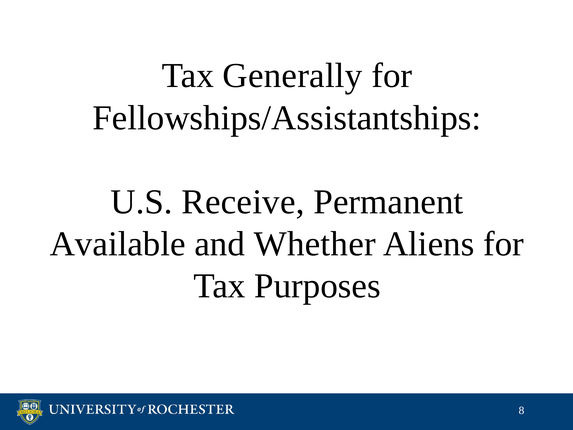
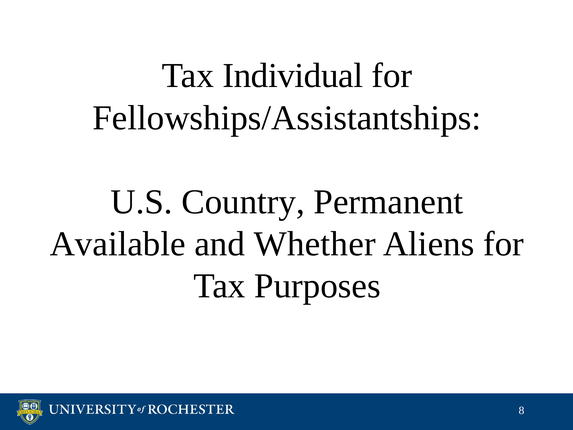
Generally: Generally -> Individual (293, 76)
Receive: Receive -> Country (243, 202)
